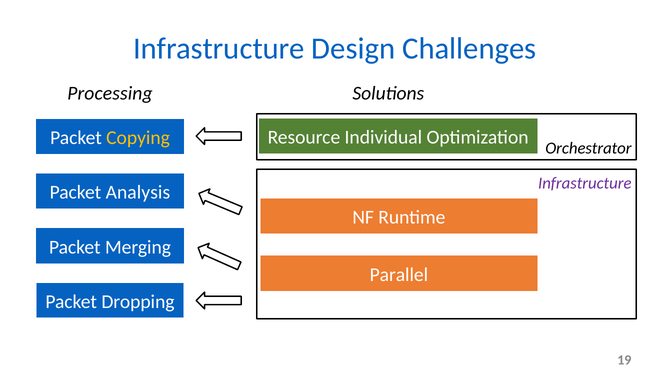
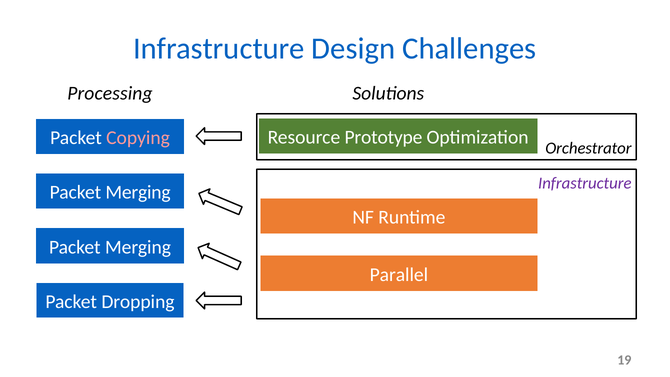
Copying colour: yellow -> pink (138, 138)
Individual: Individual -> Prototype (383, 137)
Analysis: Analysis -> Merging (138, 192)
